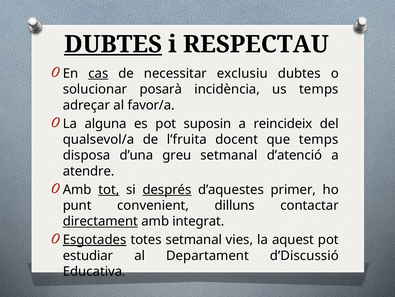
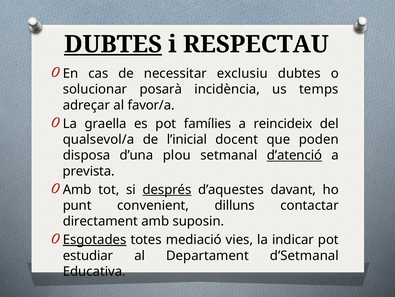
cas underline: present -> none (98, 73)
alguna: alguna -> graella (106, 123)
suposin: suposin -> famílies (208, 123)
l’fruita: l’fruita -> l’inicial (187, 139)
que temps: temps -> poden (319, 139)
greu: greu -> plou (177, 155)
d’atenció underline: none -> present (294, 155)
atendre: atendre -> prevista (89, 171)
tot underline: present -> none (109, 189)
primer: primer -> davant (293, 189)
directament underline: present -> none (100, 221)
integrat: integrat -> suposin (198, 221)
totes setmanal: setmanal -> mediació (194, 239)
aquest: aquest -> indicar (293, 239)
d’Discussió: d’Discussió -> d’Setmanal (304, 255)
